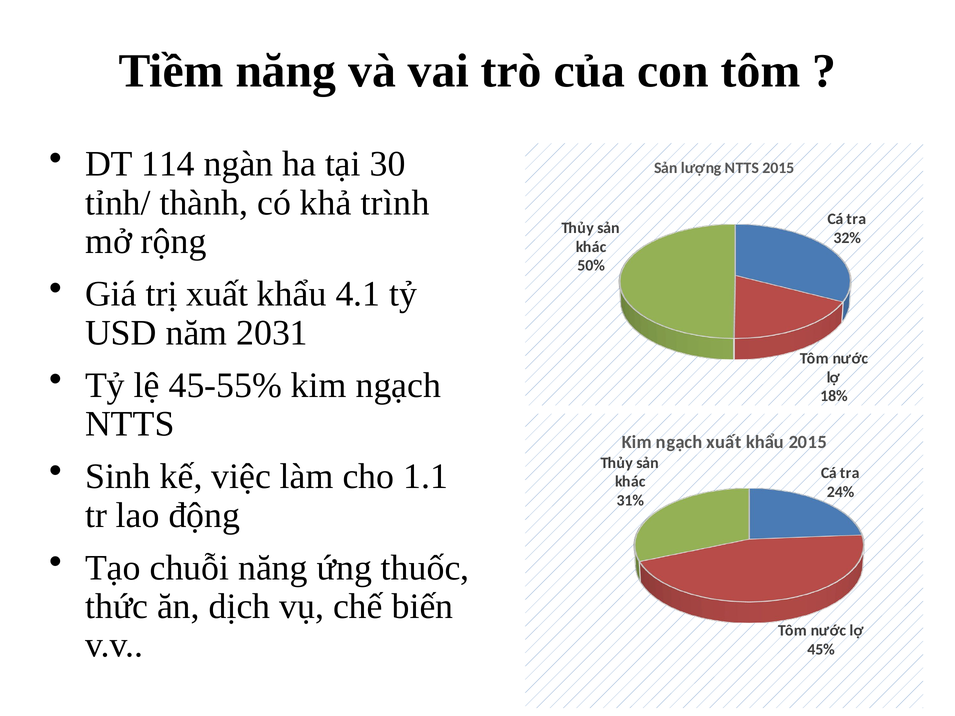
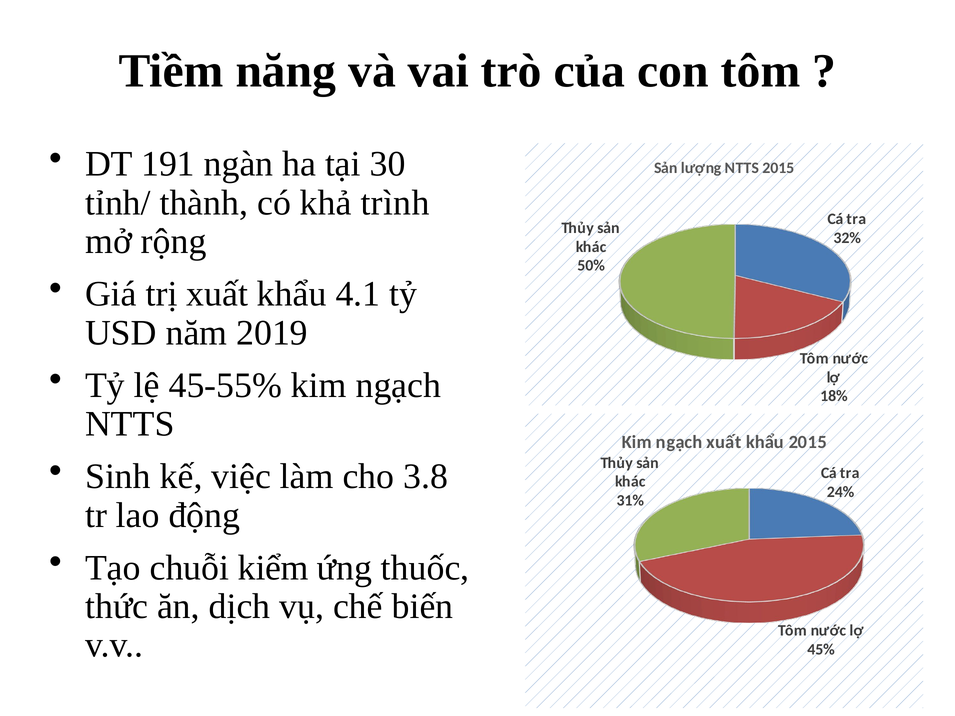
114: 114 -> 191 (168, 164)
2031: 2031 -> 2019 (272, 333)
1.1: 1.1 -> 3.8 (426, 477)
chuỗi năng: năng -> kiểm (273, 568)
